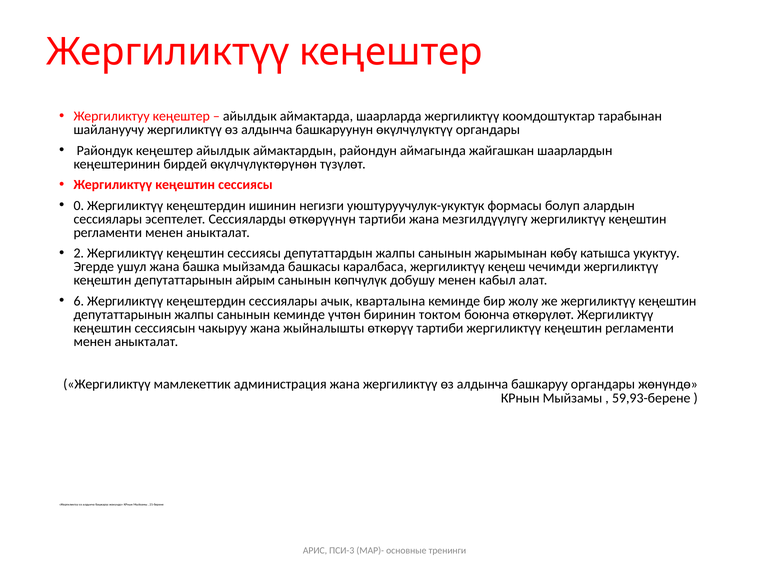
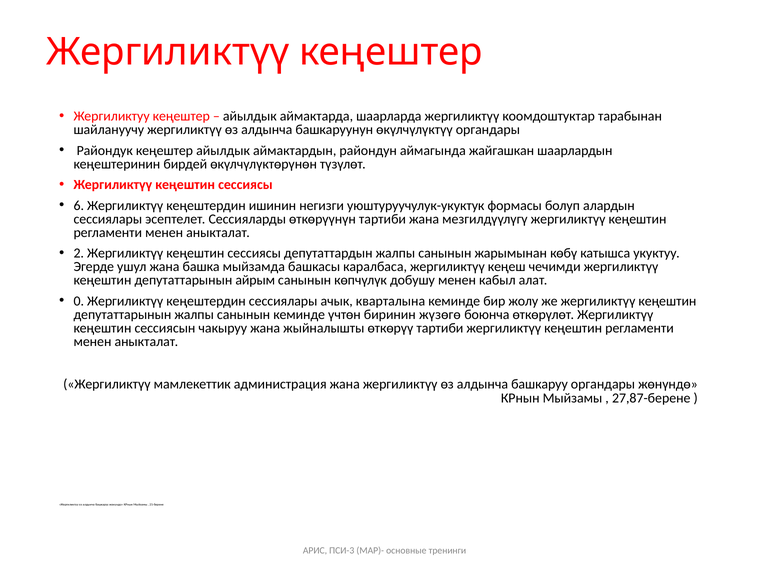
0: 0 -> 6 (79, 205)
6: 6 -> 0 (79, 301)
токтом: токтом -> жүзөгө (440, 314)
59,93-берене: 59,93-берене -> 27,87-берене (651, 398)
